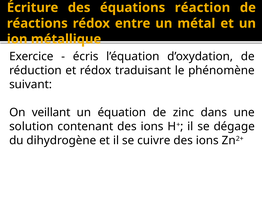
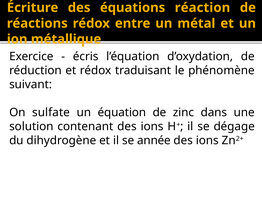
veillant: veillant -> sulfate (51, 112)
cuivre: cuivre -> année (154, 140)
